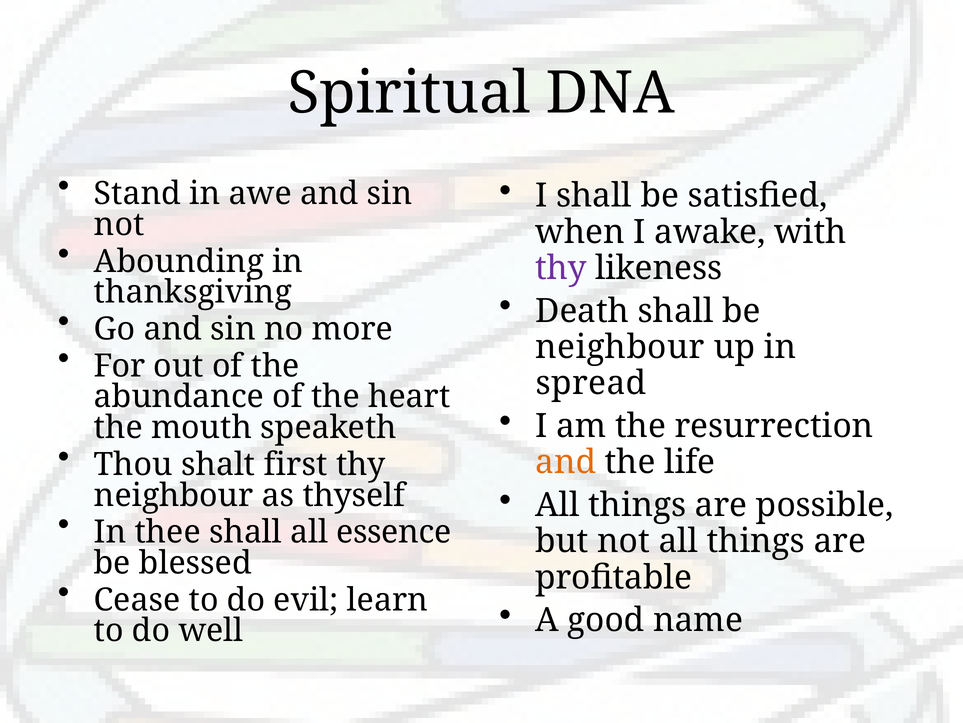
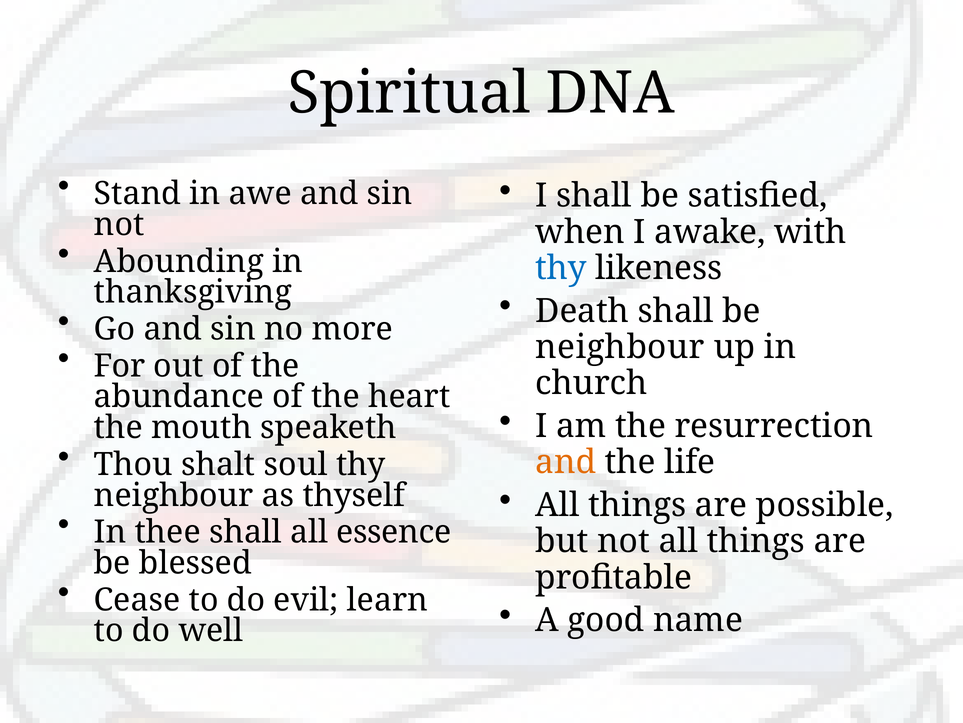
thy colour: purple -> blue (561, 268)
spread: spread -> church (591, 383)
first: first -> soul (296, 464)
